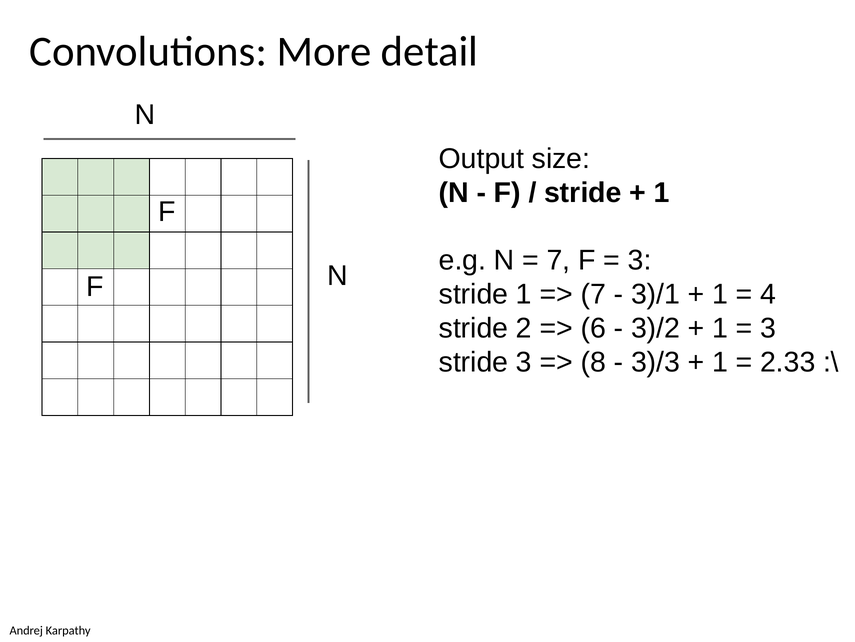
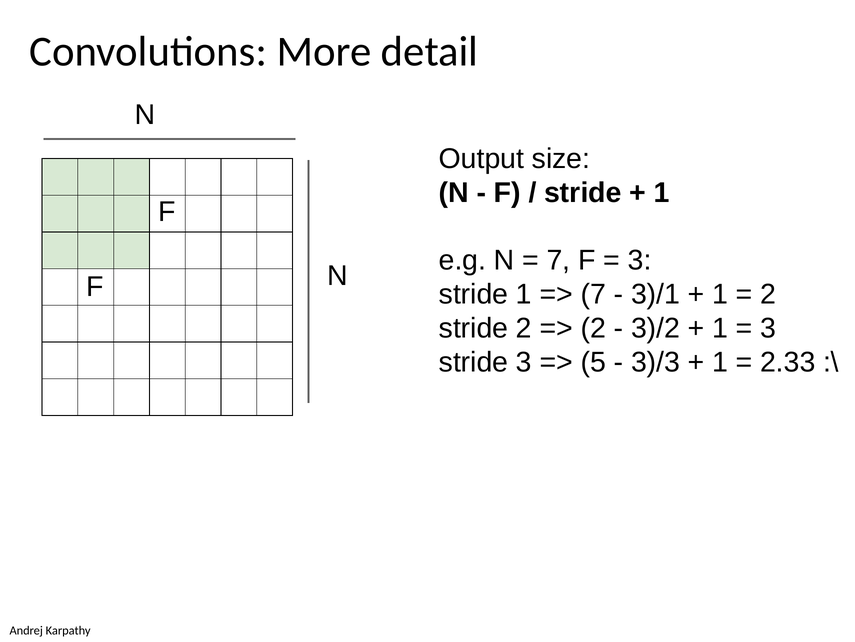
4: 4 -> 2 (768, 294)
6: 6 -> 2 (593, 328)
8: 8 -> 5 (593, 362)
